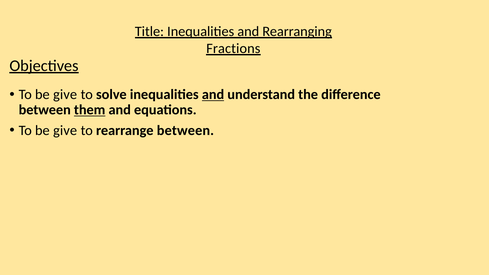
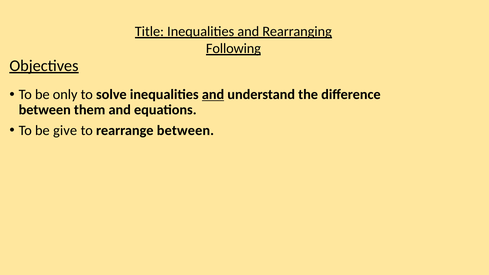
Fractions: Fractions -> Following (233, 49)
give: give -> only (65, 95)
them underline: present -> none (90, 110)
